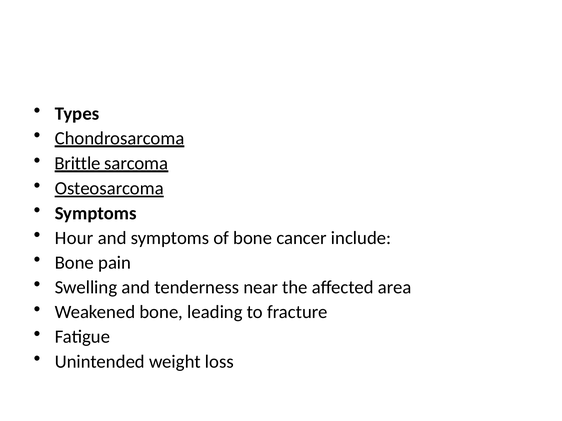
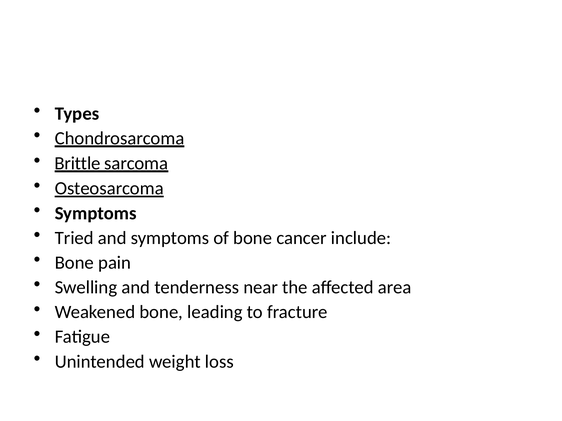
Hour: Hour -> Tried (74, 238)
